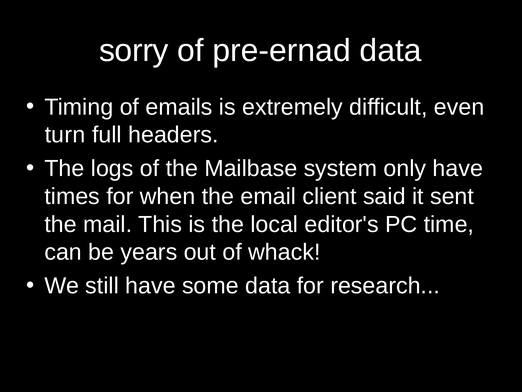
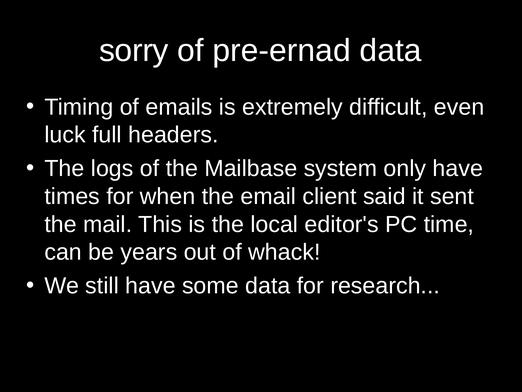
turn: turn -> luck (65, 135)
